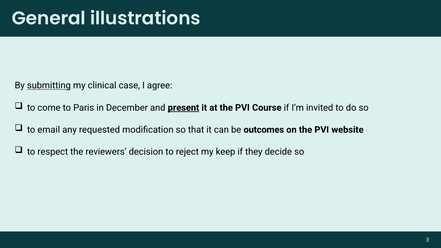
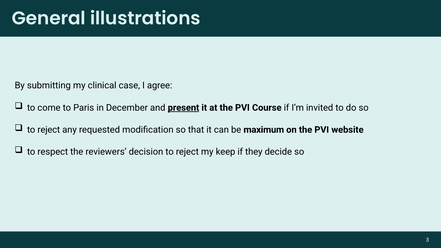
submitting underline: present -> none (49, 86)
email: email -> reject (49, 130)
outcomes: outcomes -> maximum (264, 130)
